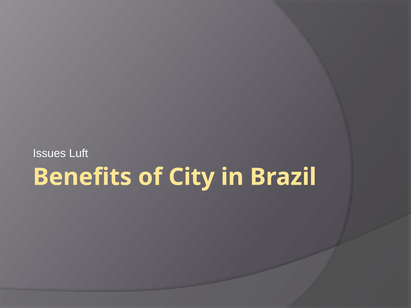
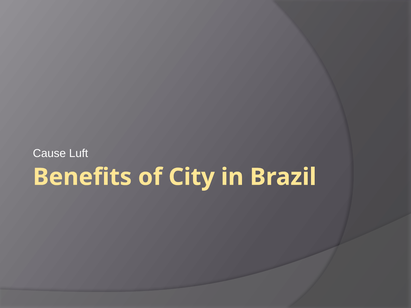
Issues: Issues -> Cause (49, 154)
